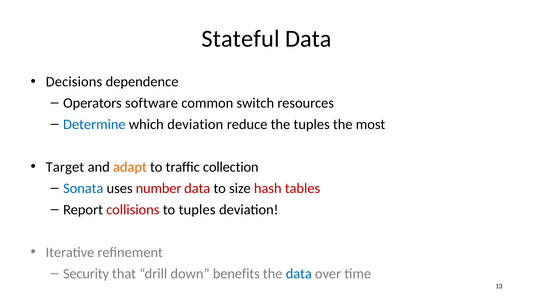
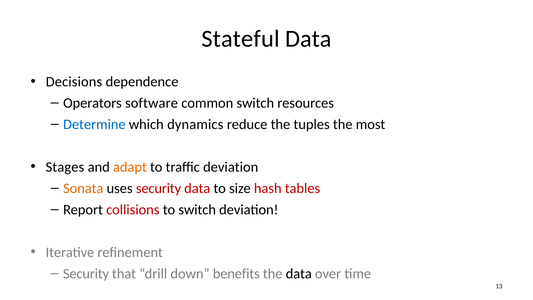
which deviation: deviation -> dynamics (195, 124)
Target: Target -> Stages (65, 167)
traffic collection: collection -> deviation (231, 167)
Sonata colour: blue -> orange (83, 188)
uses number: number -> security (159, 188)
to tuples: tuples -> switch (197, 209)
data colour: blue -> black (299, 273)
